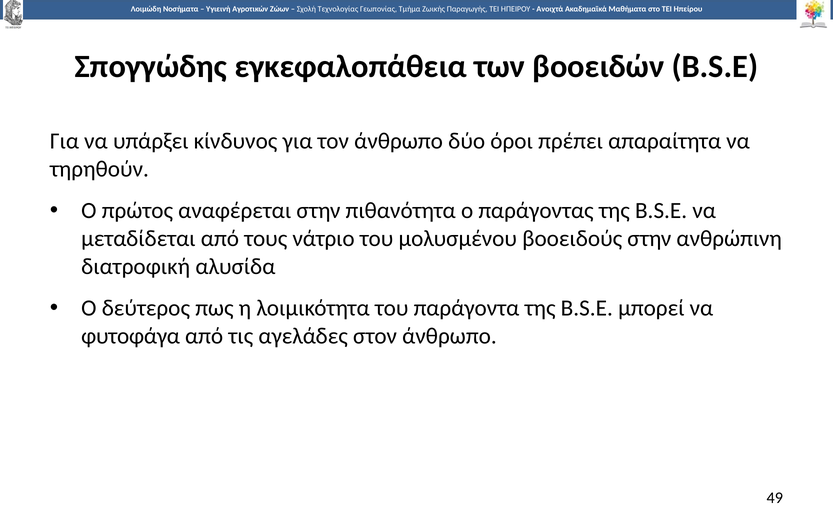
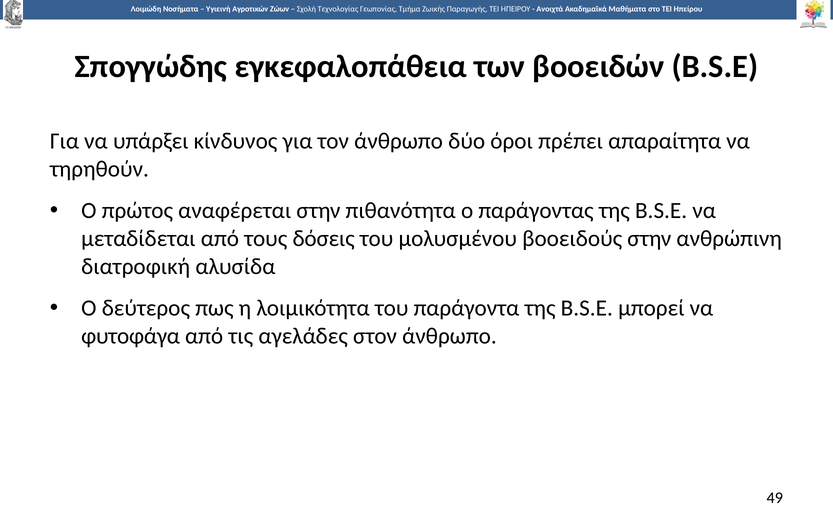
νάτριο: νάτριο -> δόσεις (324, 238)
